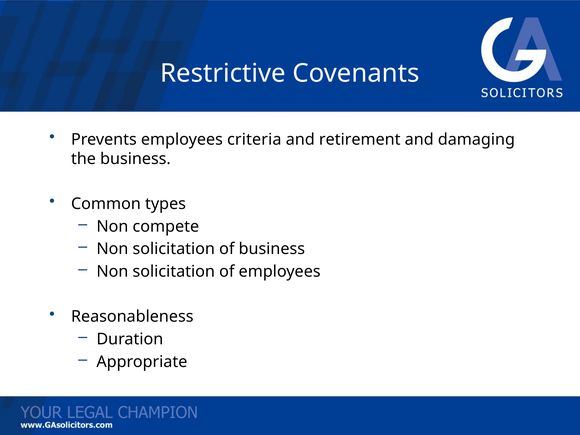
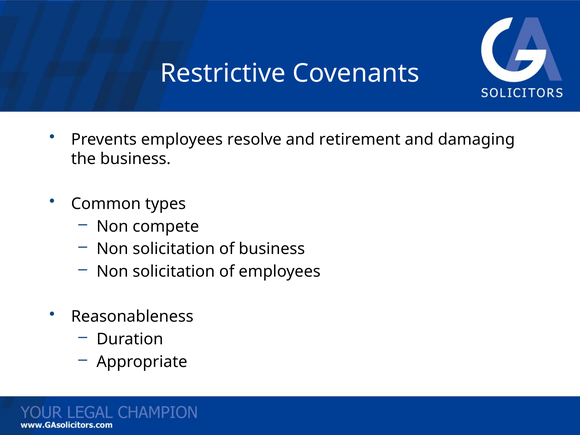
criteria: criteria -> resolve (254, 139)
